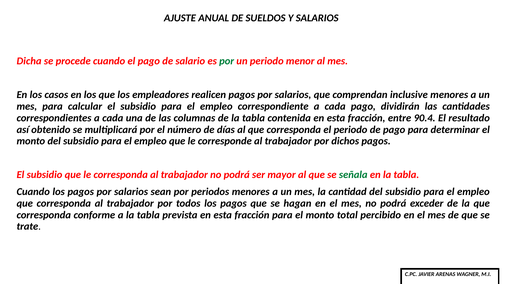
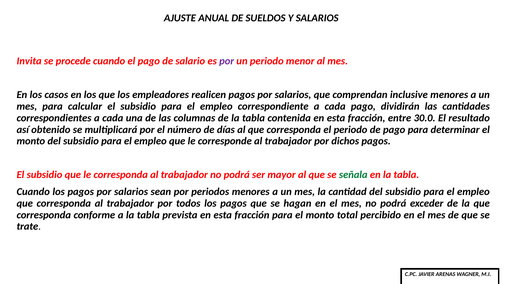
Dicha: Dicha -> Invita (29, 61)
por colour: green -> purple (227, 61)
90.4: 90.4 -> 30.0 (425, 118)
